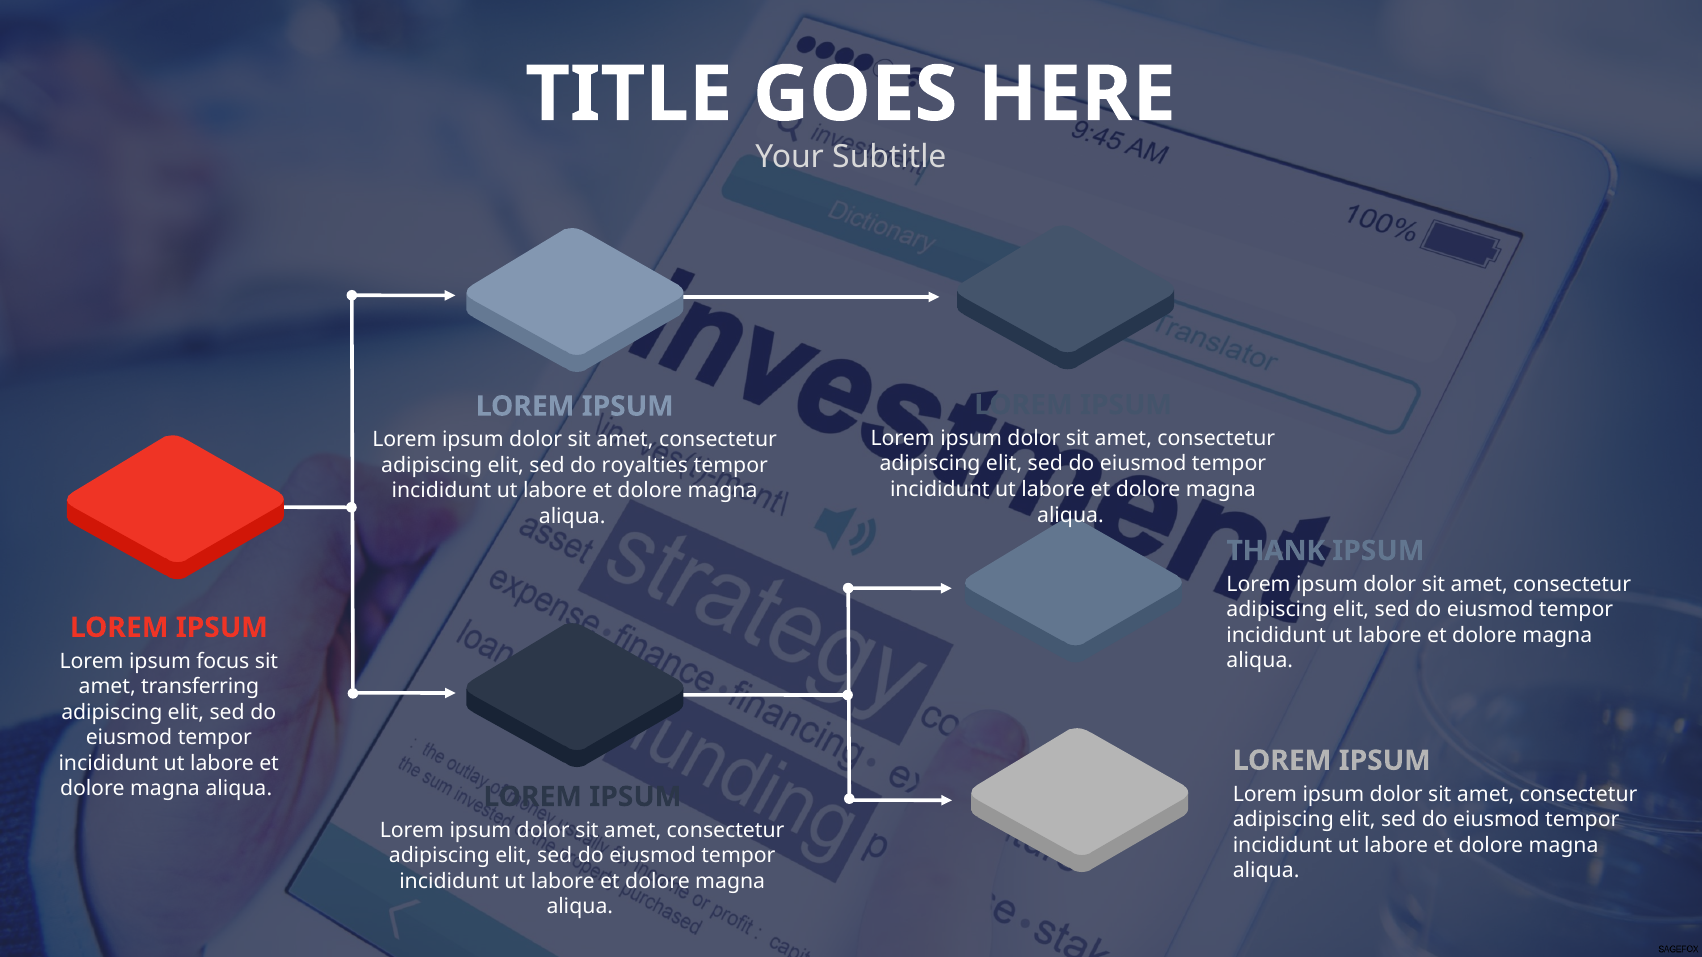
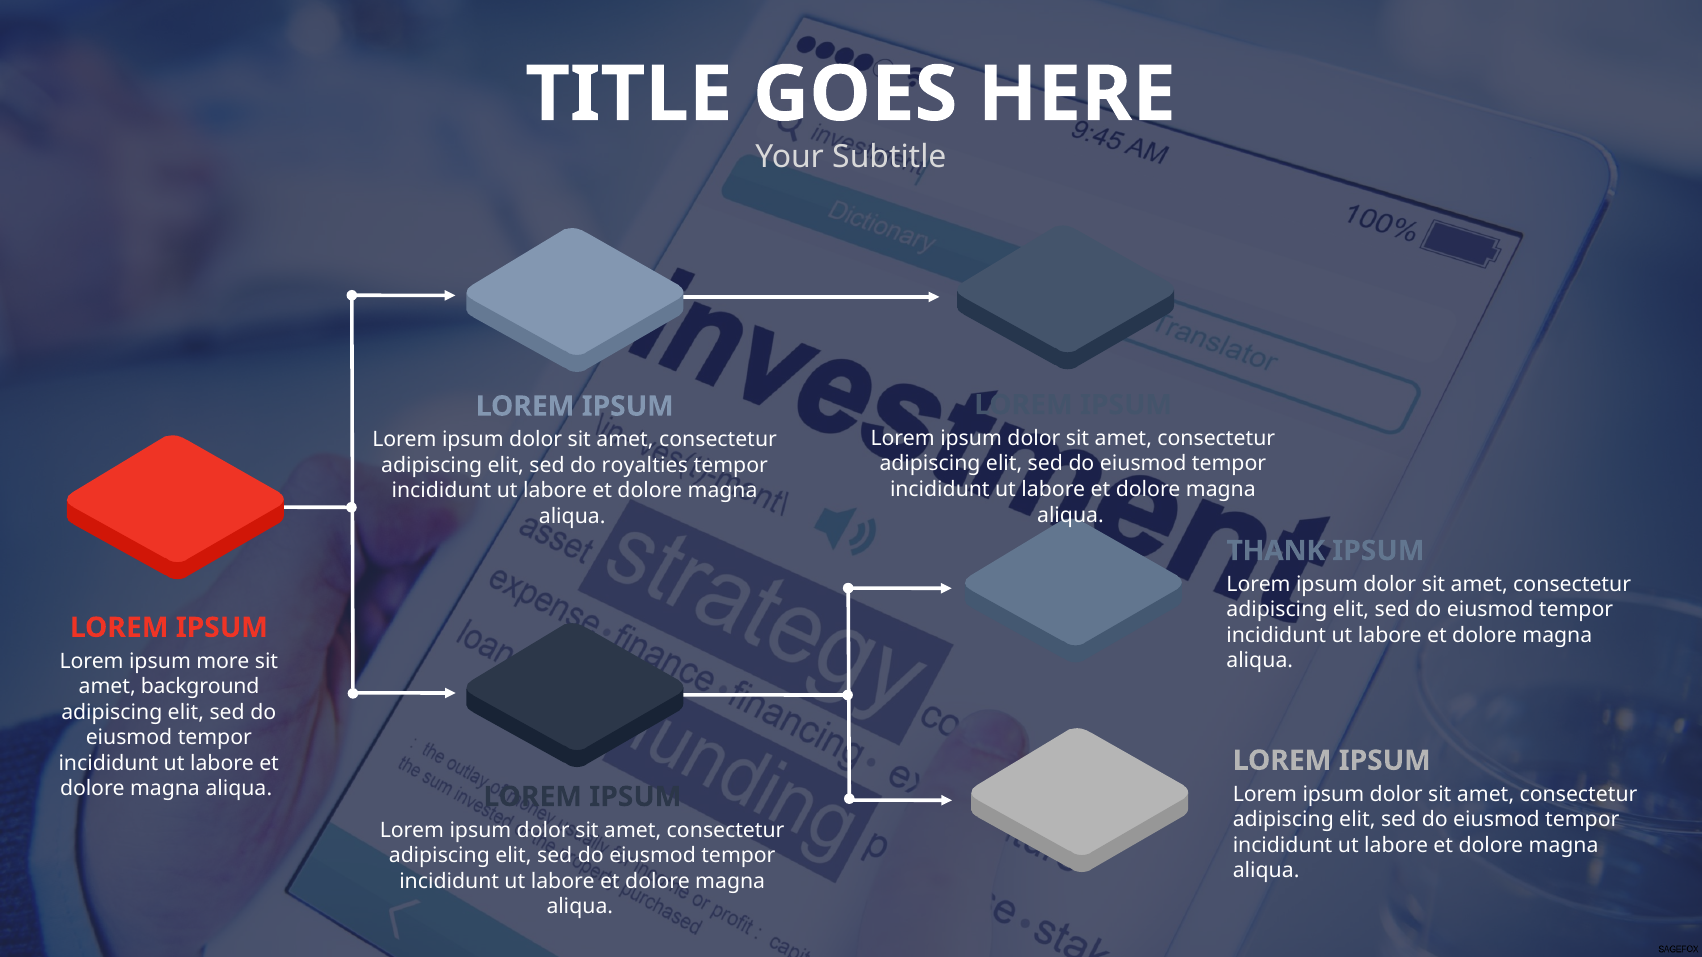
focus: focus -> more (223, 661)
transferring: transferring -> background (200, 687)
